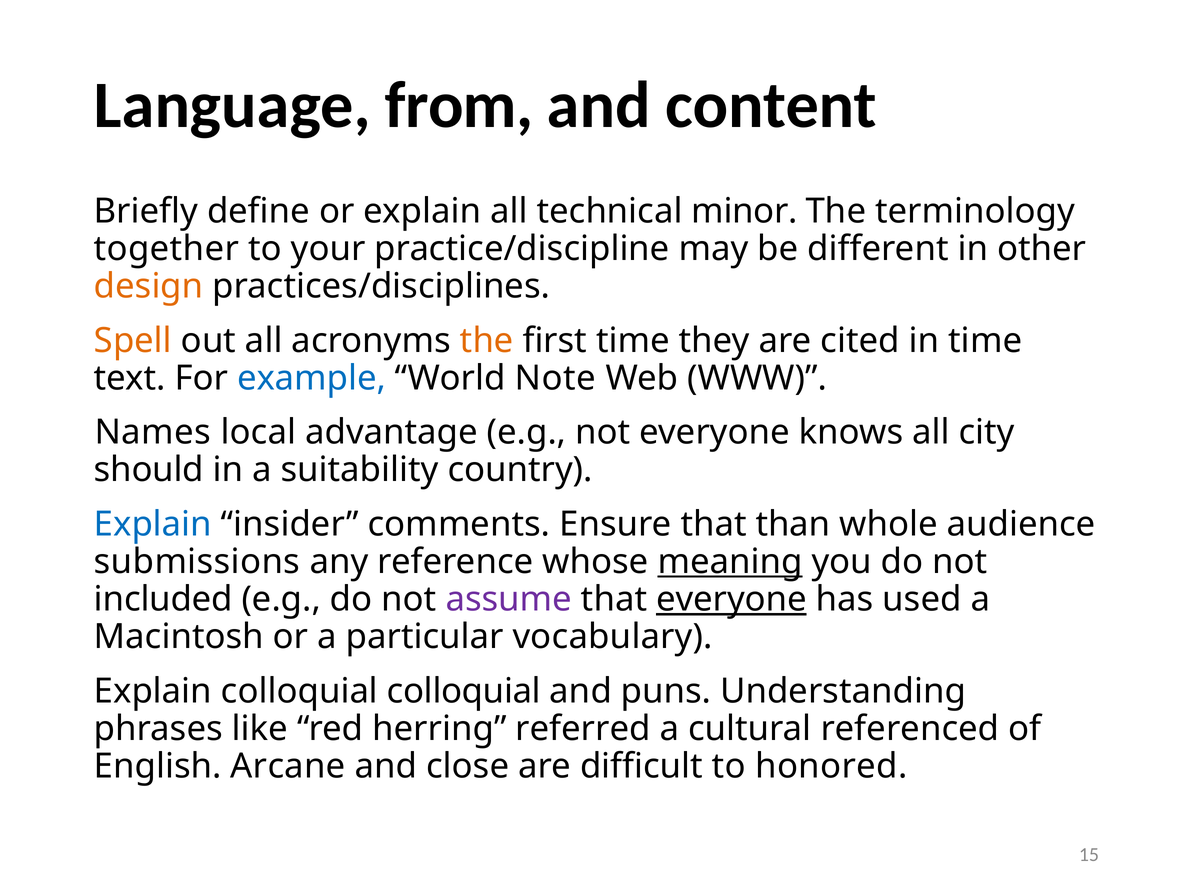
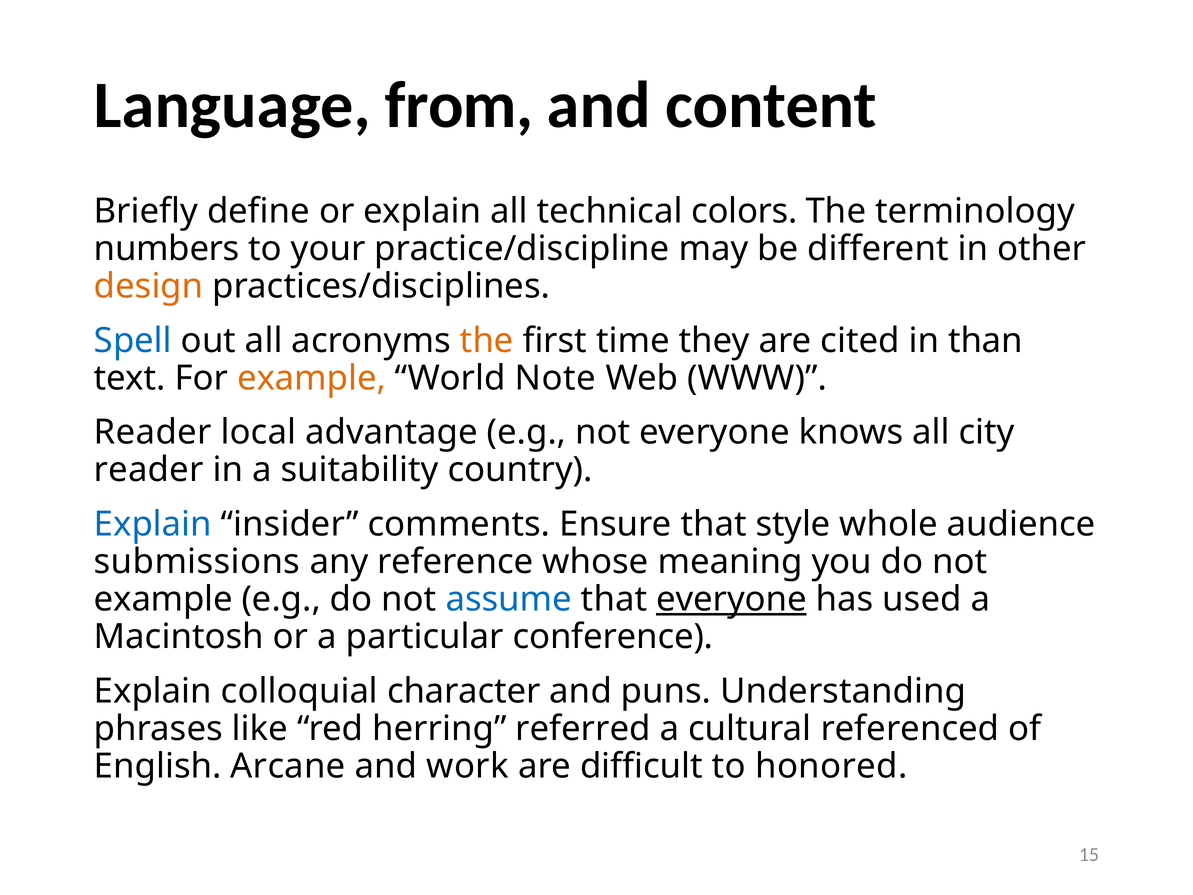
minor: minor -> colors (744, 211)
together: together -> numbers (167, 249)
Spell colour: orange -> blue (133, 341)
in time: time -> than (985, 341)
example colour: blue -> orange (311, 378)
Names: Names -> Reader (153, 432)
should: should -> reader (149, 470)
than: than -> style (793, 524)
meaning underline: present -> none (730, 562)
included: included -> example (163, 599)
assume colour: purple -> blue (509, 599)
vocabulary: vocabulary -> conference (613, 637)
colloquial colloquial: colloquial -> character (464, 691)
close: close -> work (468, 766)
